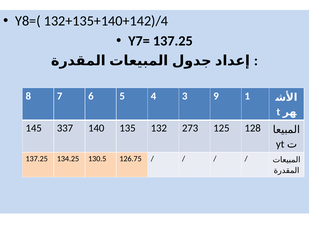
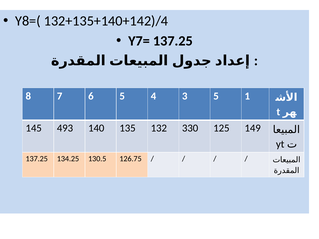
3 9: 9 -> 5 (216, 96)
337: 337 -> 493 (65, 128)
273: 273 -> 330 (190, 128)
128: 128 -> 149 (253, 128)
